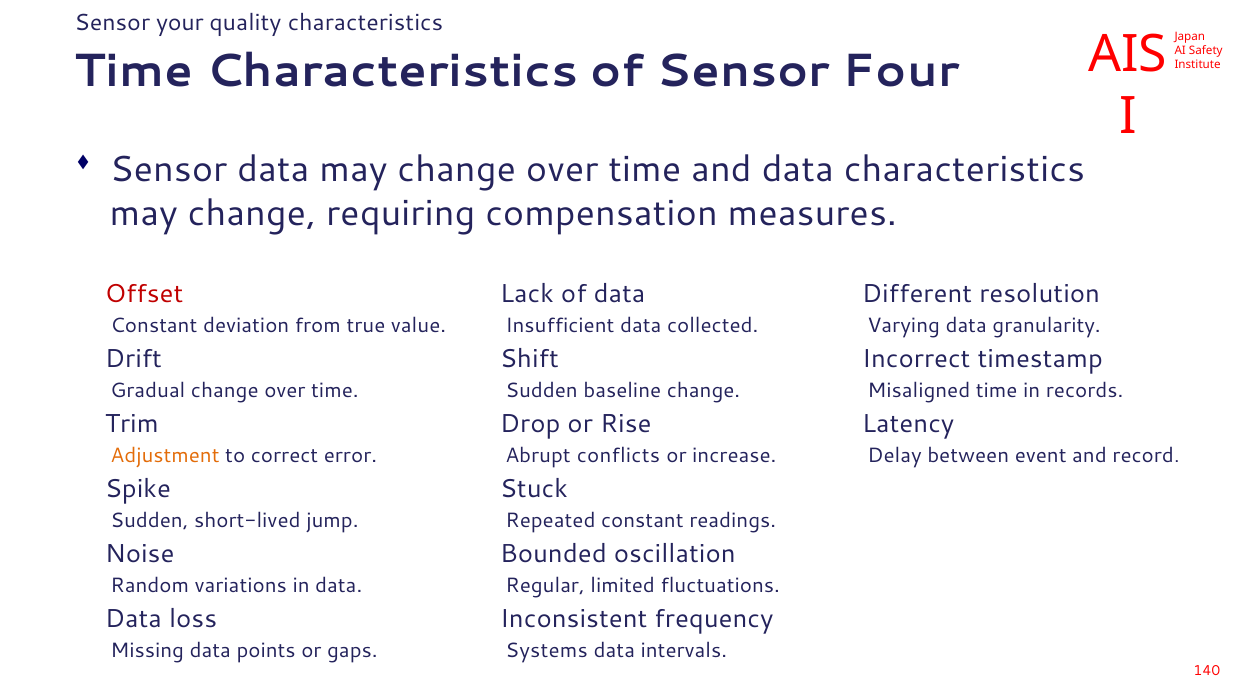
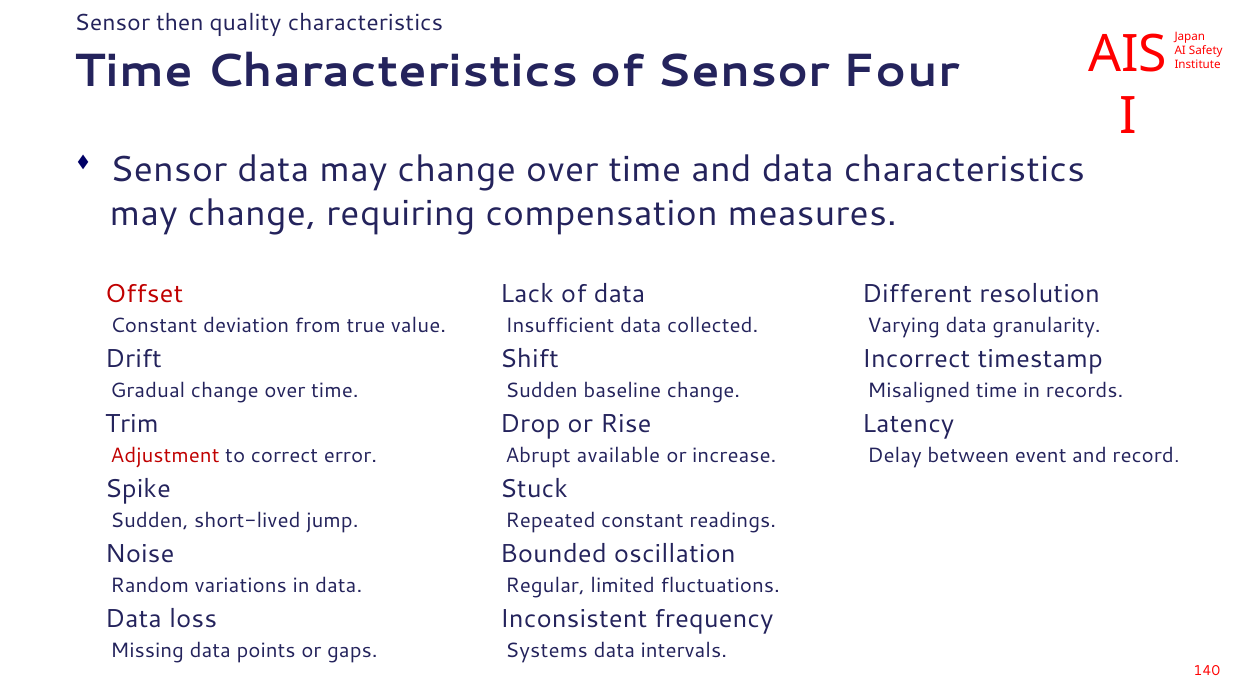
your: your -> then (180, 23)
Adjustment colour: orange -> red (165, 456)
conflicts: conflicts -> available (618, 456)
